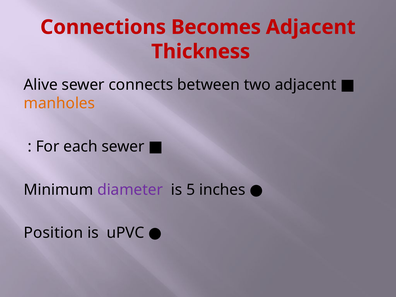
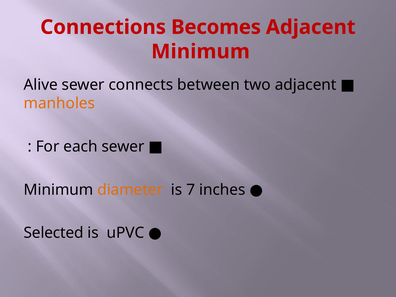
Thickness: Thickness -> Minimum (201, 52)
diameter colour: purple -> orange (130, 190)
5: 5 -> 7 (191, 190)
Position: Position -> Selected (54, 233)
